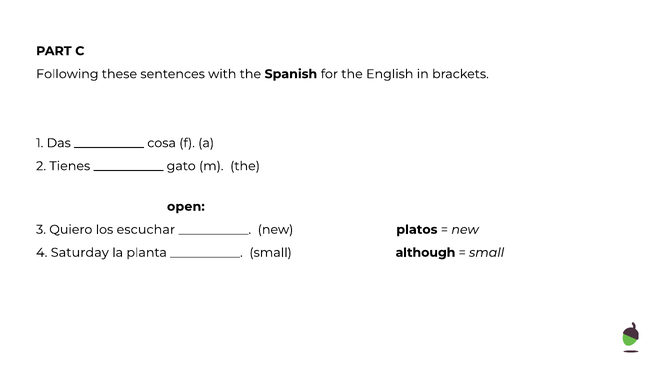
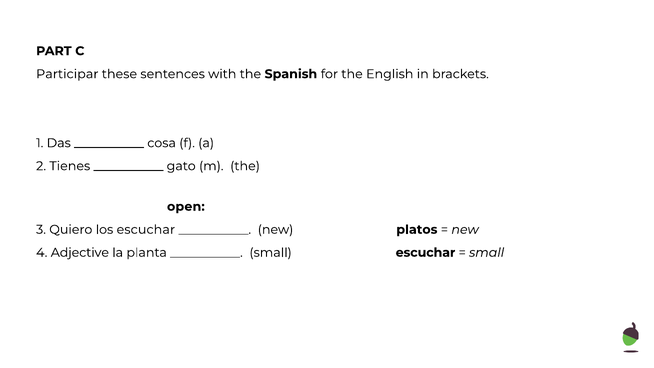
Following: Following -> Participar (67, 74)
Saturday: Saturday -> Adjective (80, 252)
small although: although -> escuchar (426, 252)
